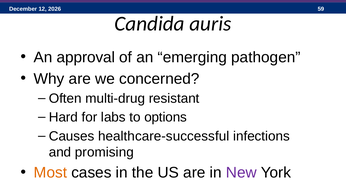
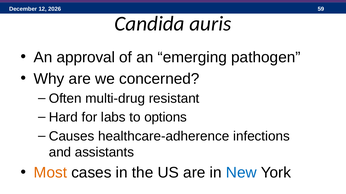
healthcare-successful: healthcare-successful -> healthcare-adherence (164, 137)
promising: promising -> assistants (104, 153)
New colour: purple -> blue (241, 173)
